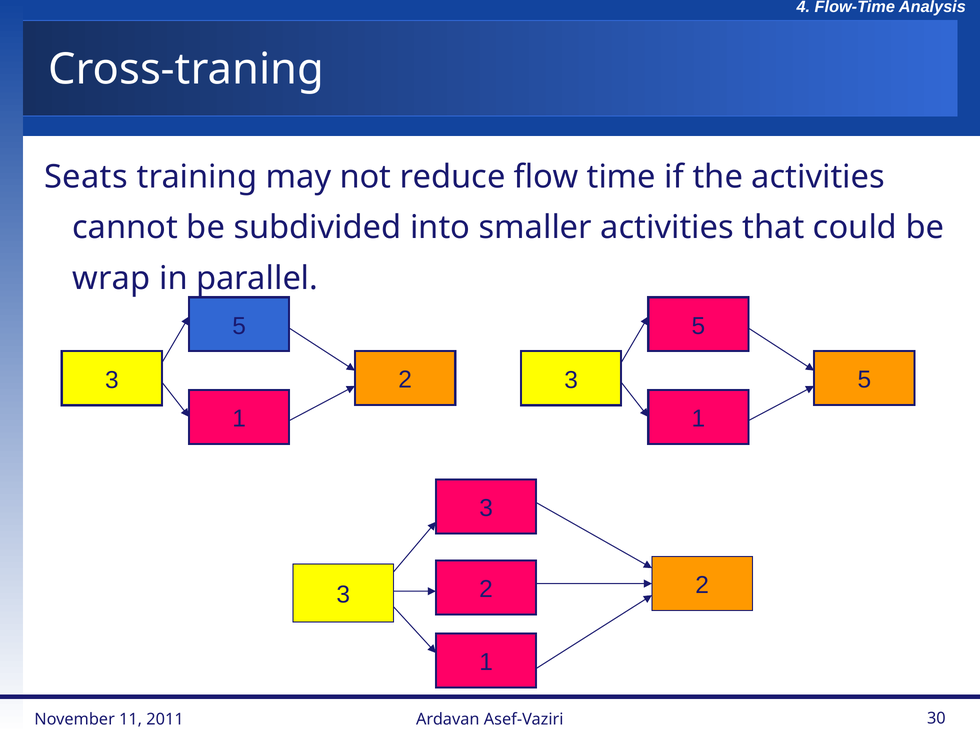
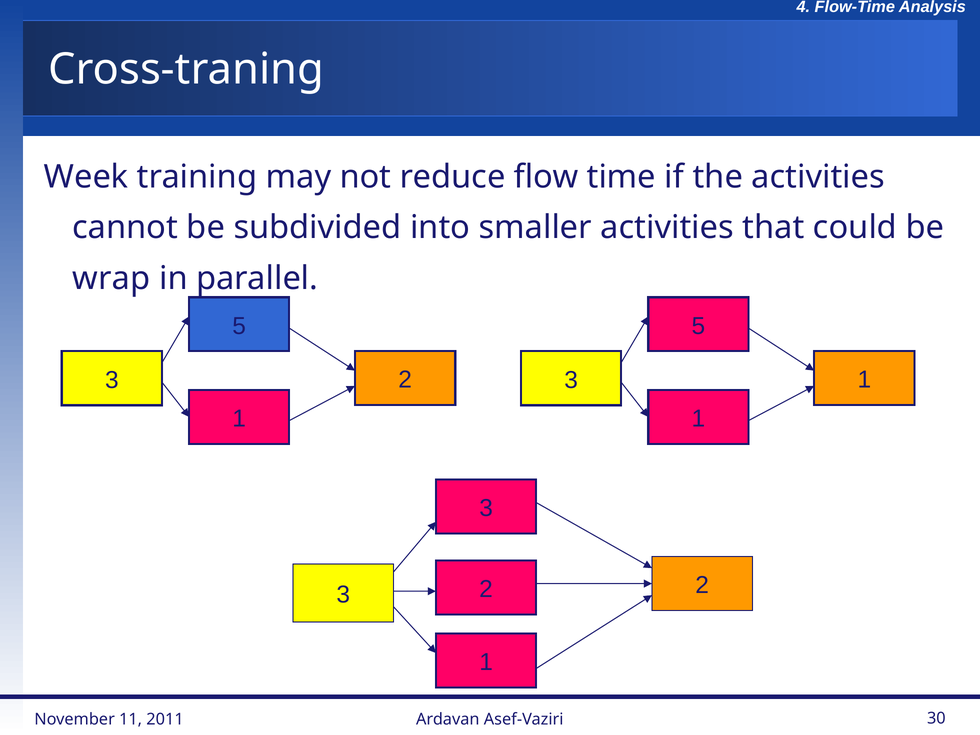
Seats: Seats -> Week (86, 177)
5: 5 -> 1 (864, 380)
